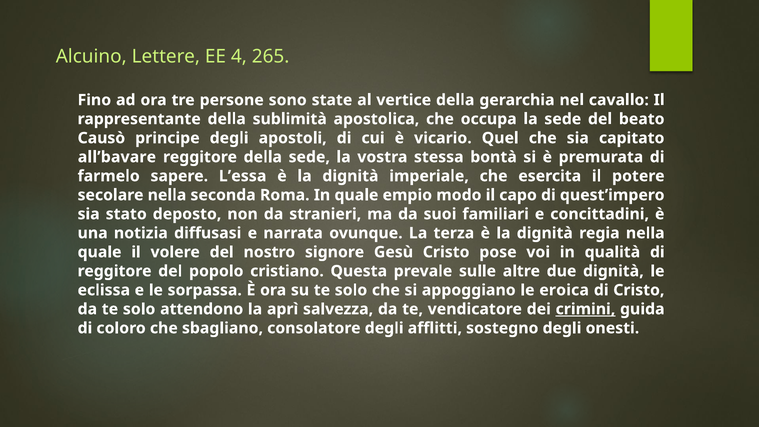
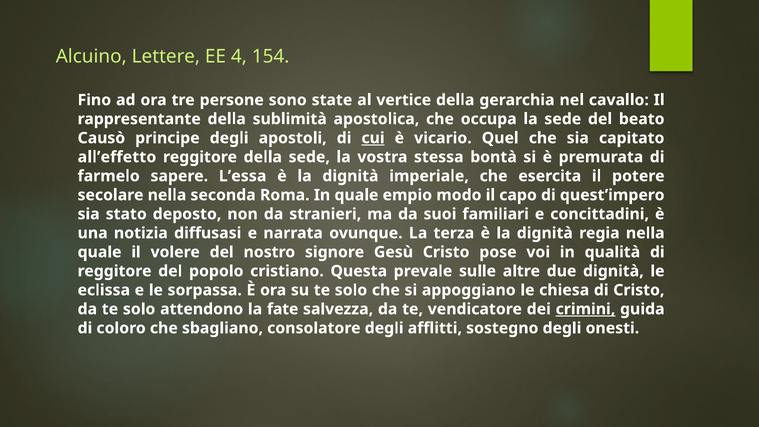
265: 265 -> 154 (271, 57)
cui underline: none -> present (373, 138)
all’bavare: all’bavare -> all’effetto (117, 157)
eroica: eroica -> chiesa (564, 290)
aprì: aprì -> fate (283, 309)
